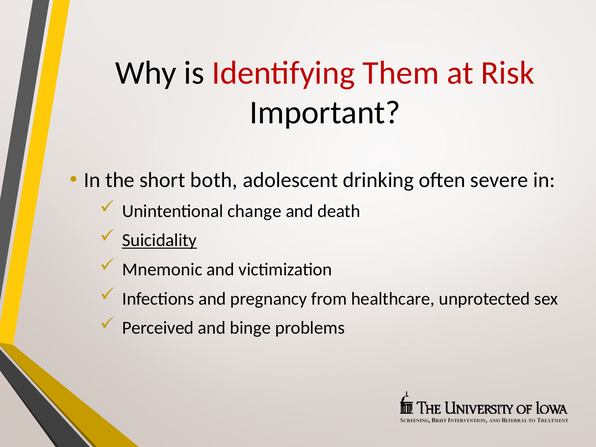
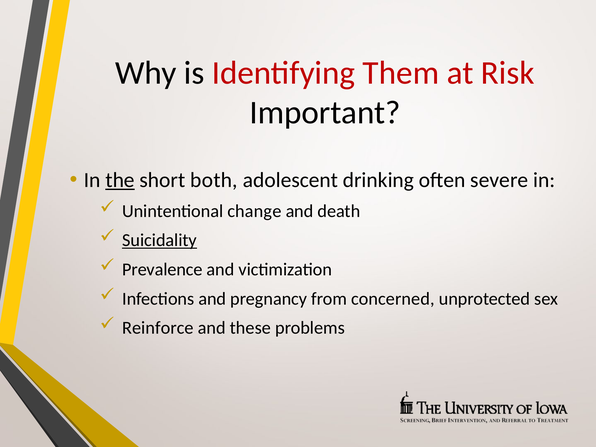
the underline: none -> present (120, 180)
Mnemonic: Mnemonic -> Prevalence (162, 270)
healthcare: healthcare -> concerned (393, 299)
Perceived: Perceived -> Reinforce (158, 328)
binge: binge -> these (250, 328)
